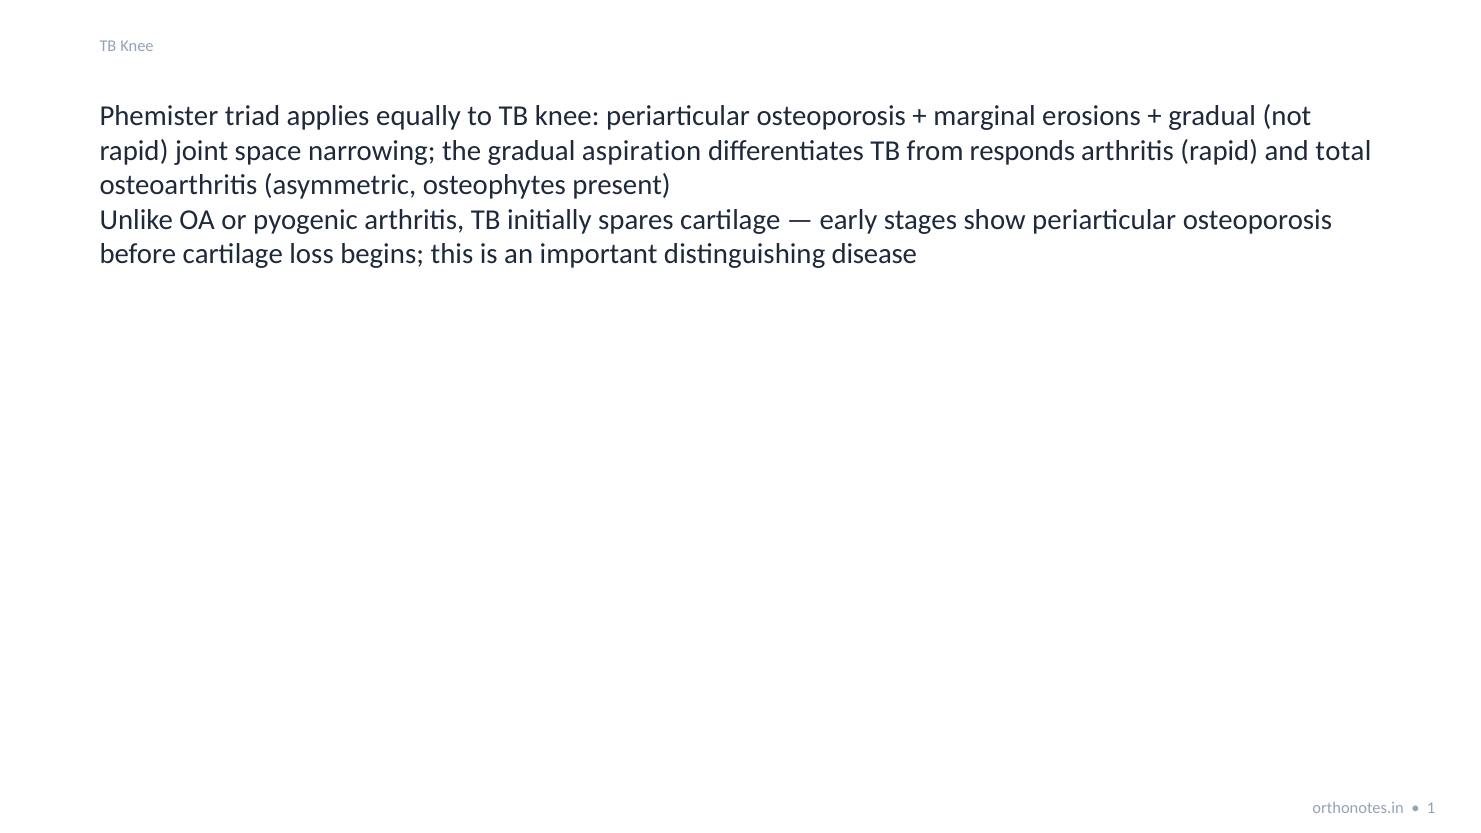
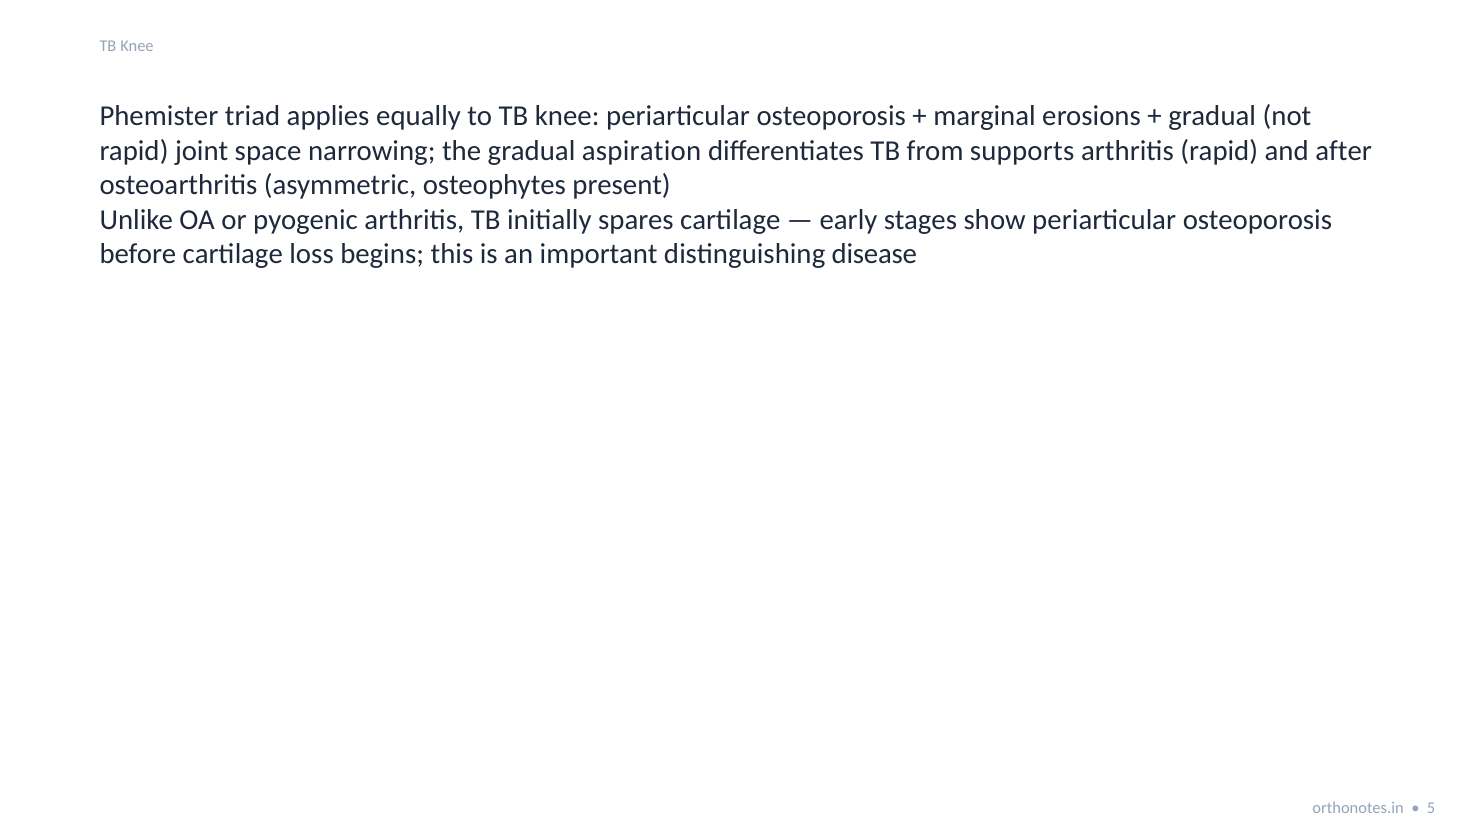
responds: responds -> supports (1022, 151)
total: total -> after (1344, 151)
1: 1 -> 5 (1431, 808)
